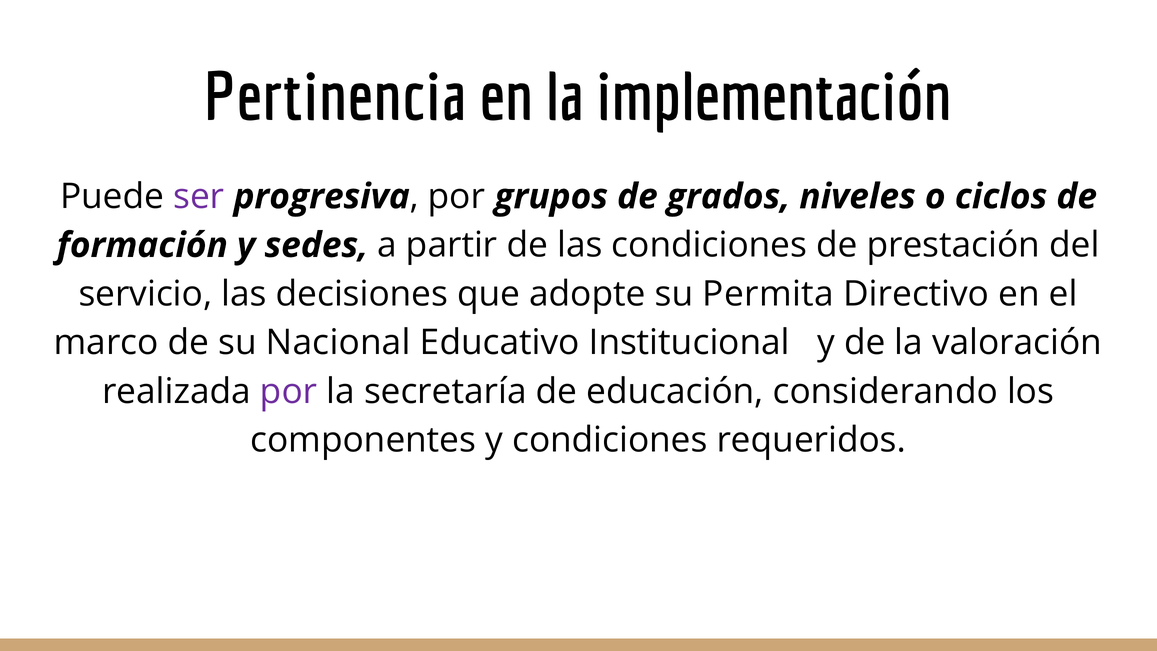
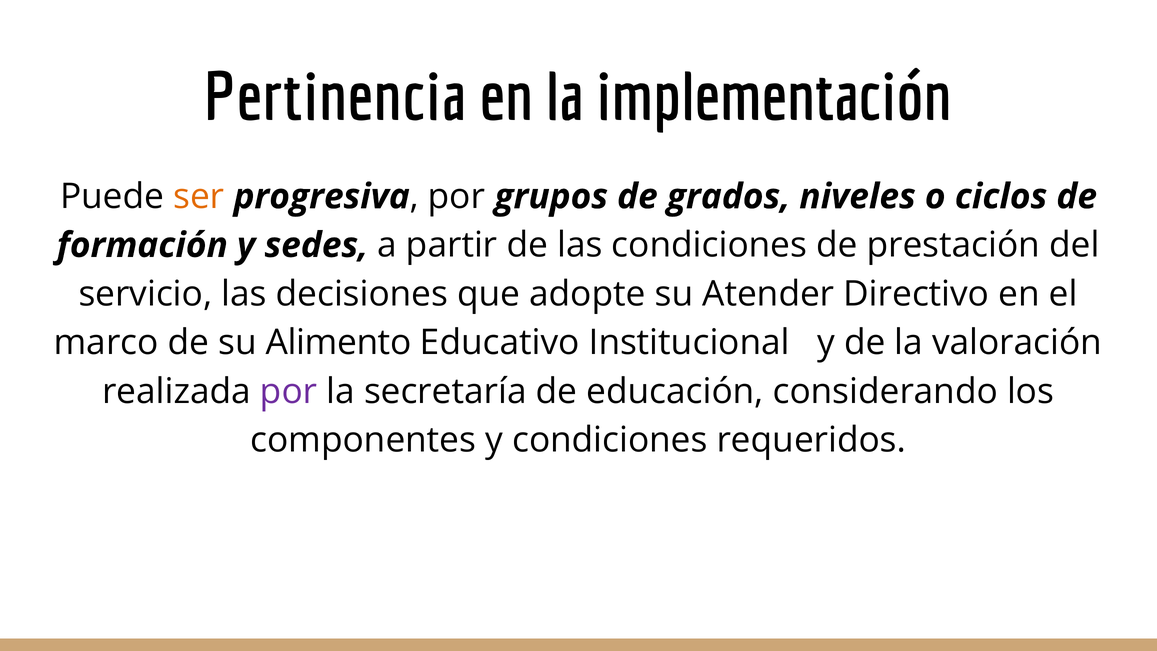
ser colour: purple -> orange (199, 197)
Permita: Permita -> Atender (768, 294)
Nacional: Nacional -> Alimento (339, 343)
